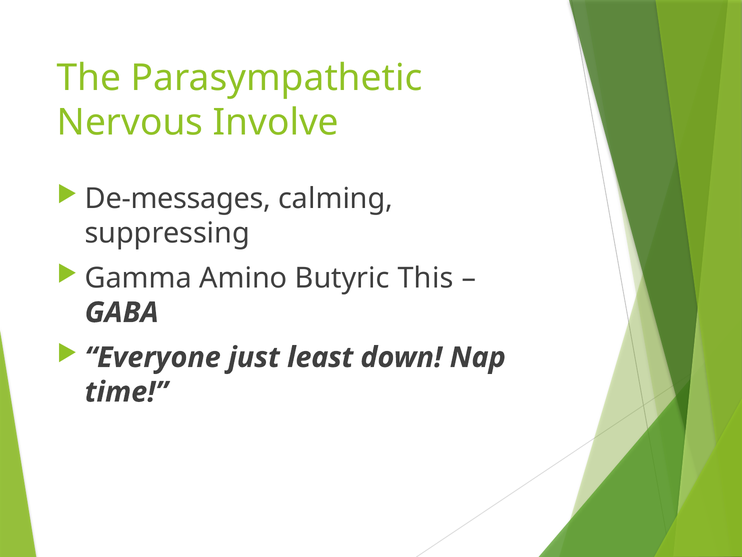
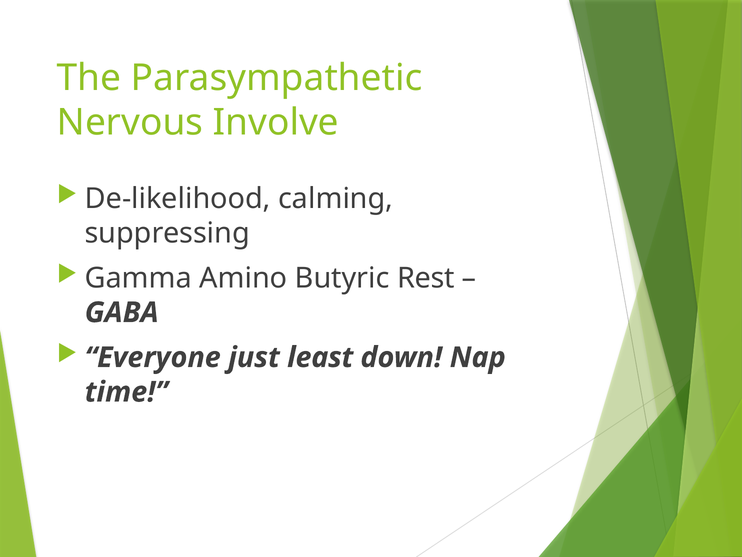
De-messages: De-messages -> De-likelihood (178, 198)
This: This -> Rest (426, 278)
